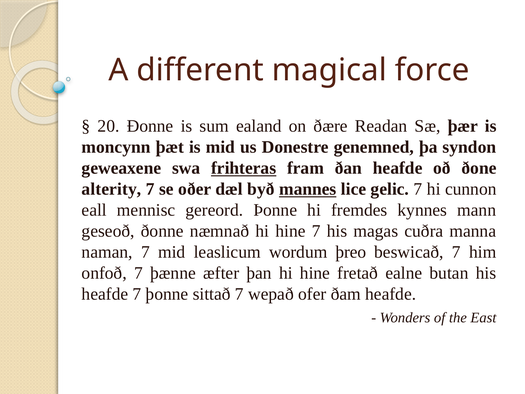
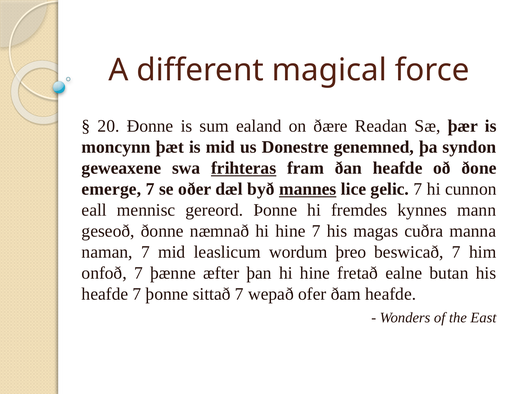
alterity: alterity -> emerge (111, 189)
